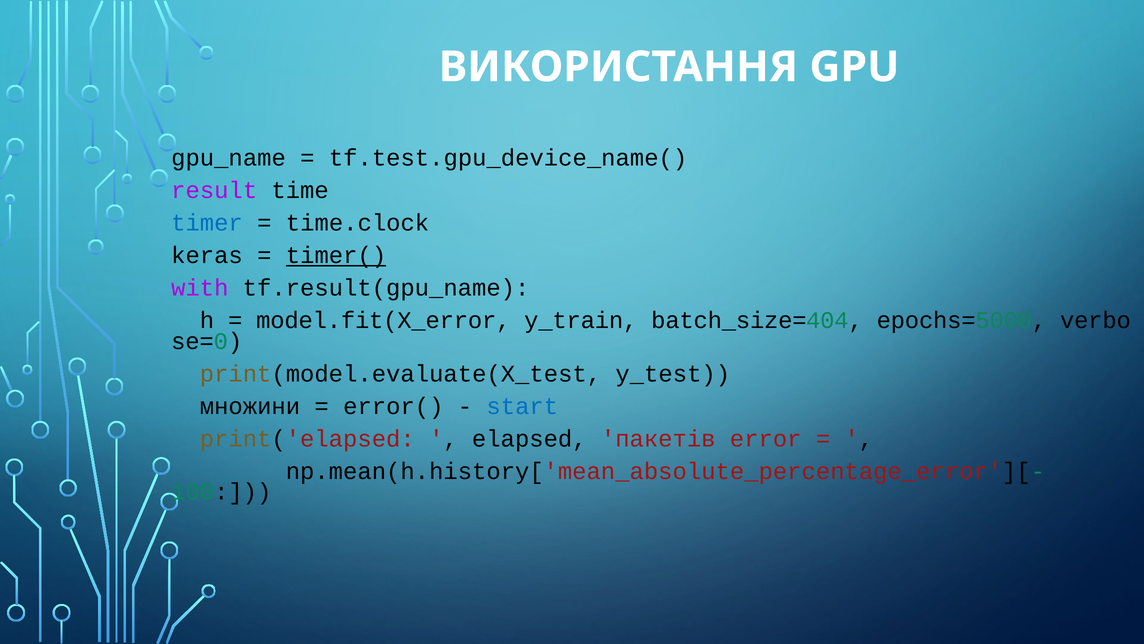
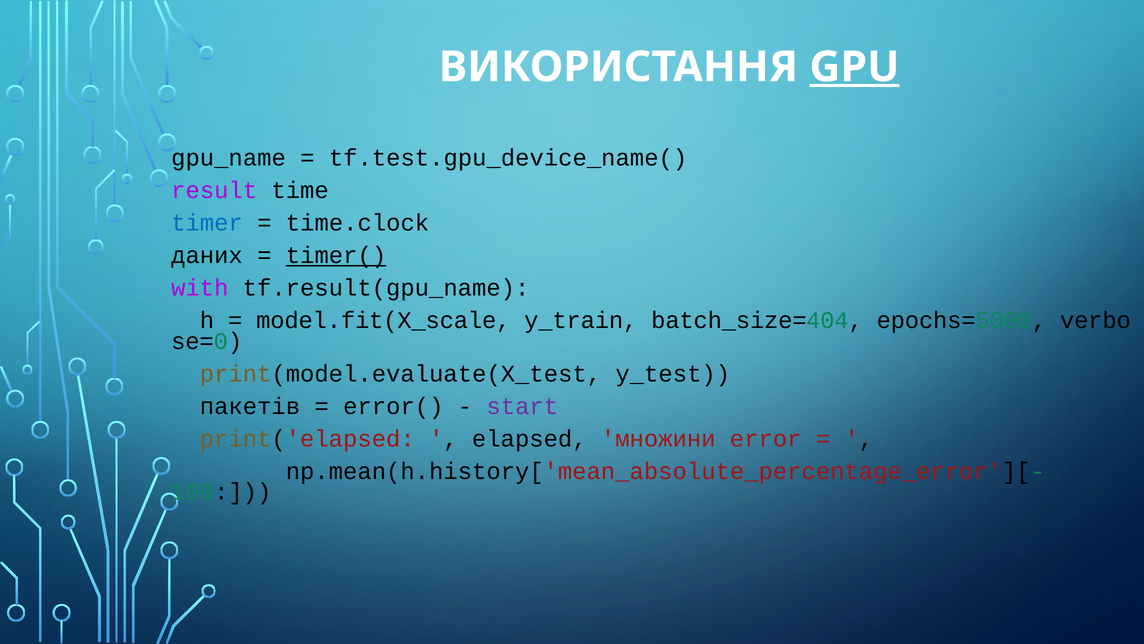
GPU underline: none -> present (854, 67)
keras: keras -> даних (207, 255)
model.fit(X_error: model.fit(X_error -> model.fit(X_scale (383, 320)
множини: множини -> пакетів (250, 406)
start colour: blue -> purple (522, 406)
пакетів: пакетів -> множини (658, 438)
